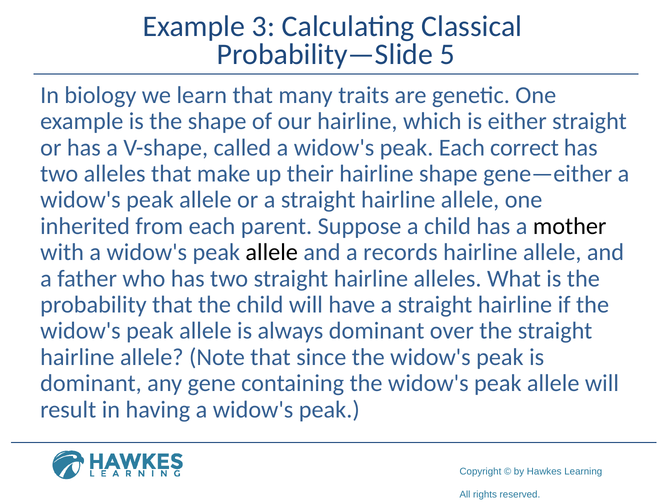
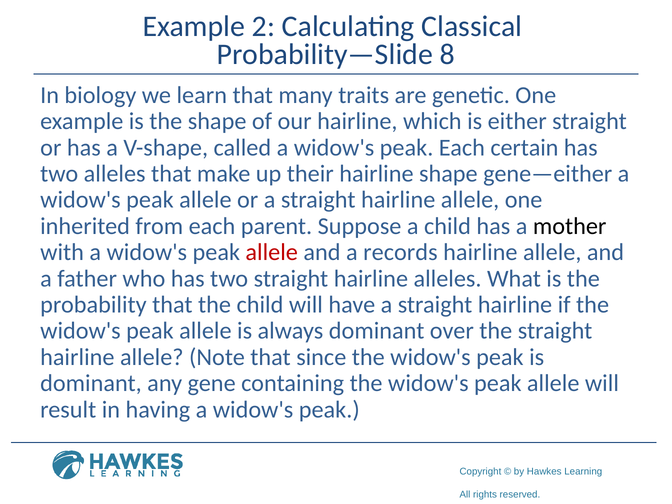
3: 3 -> 2 (264, 26)
5: 5 -> 8 (447, 54)
correct: correct -> certain (524, 148)
allele colour: black -> red (272, 252)
